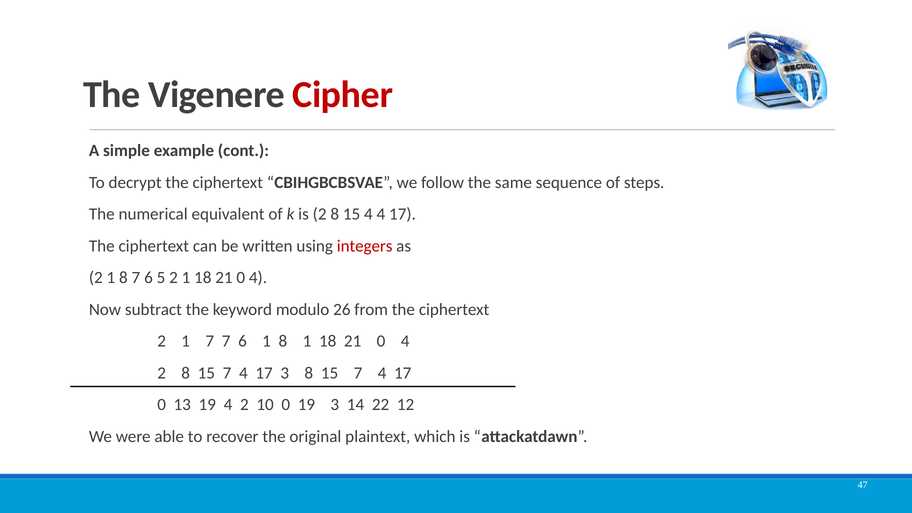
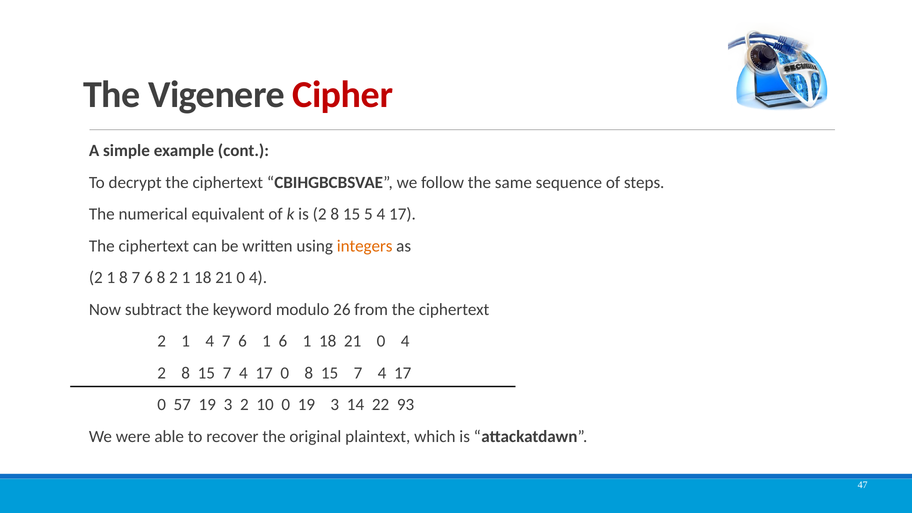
15 4: 4 -> 5 (368, 214)
integers colour: red -> orange (365, 246)
6 5: 5 -> 8 (161, 278)
1 7: 7 -> 4 (210, 341)
6 1 8: 8 -> 6 (283, 341)
3: 3 -> 0 (285, 373)
13: 13 -> 57 (182, 405)
4: 4 -> 3 (228, 405)
12: 12 -> 93 (406, 405)
